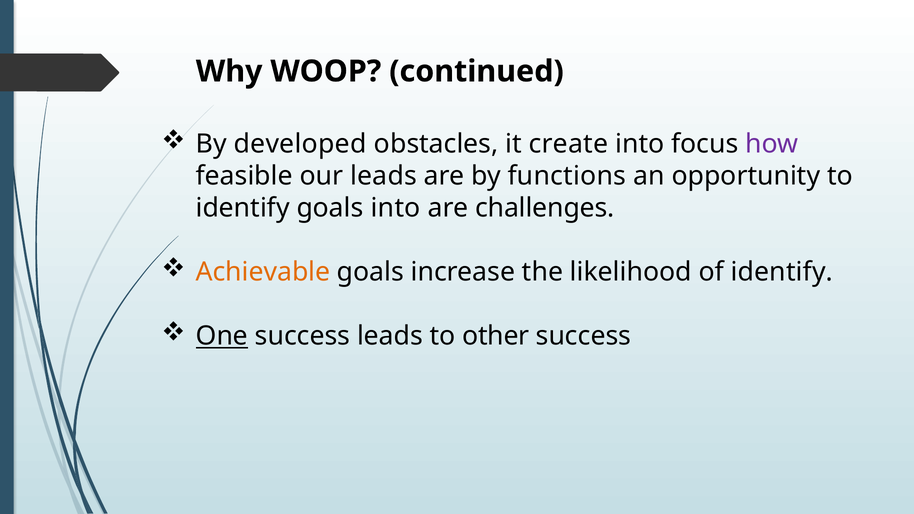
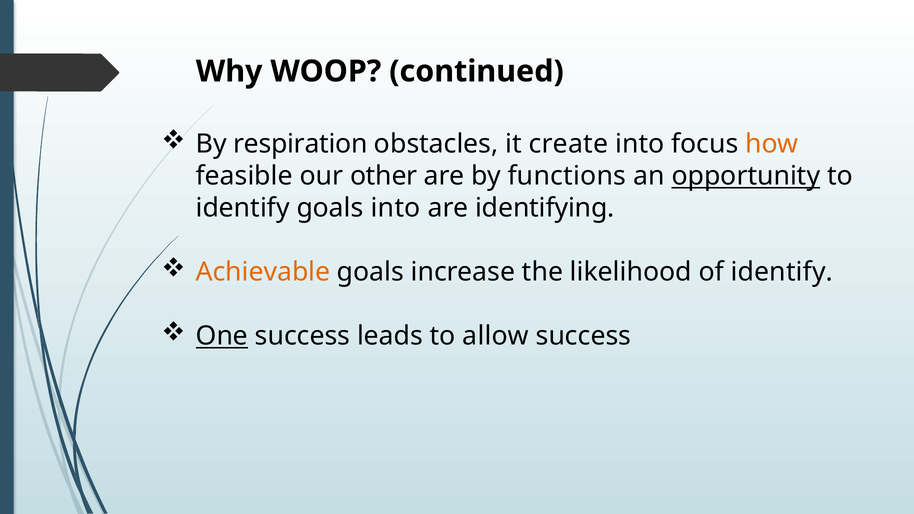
developed: developed -> respiration (300, 144)
how colour: purple -> orange (772, 144)
our leads: leads -> other (384, 176)
opportunity underline: none -> present (746, 176)
challenges: challenges -> identifying (545, 208)
other: other -> allow (496, 336)
